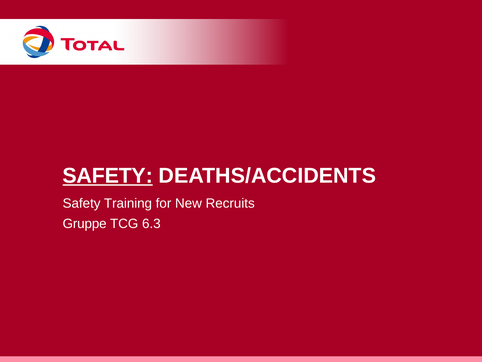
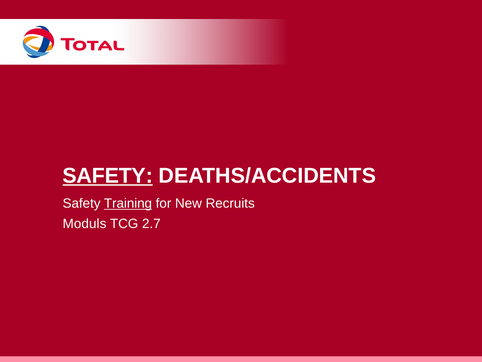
Training underline: none -> present (128, 203)
Gruppe: Gruppe -> Moduls (84, 223)
6.3: 6.3 -> 2.7 (151, 223)
